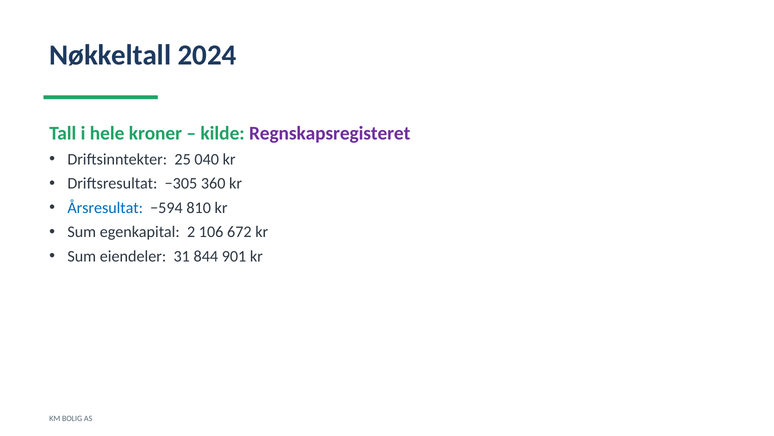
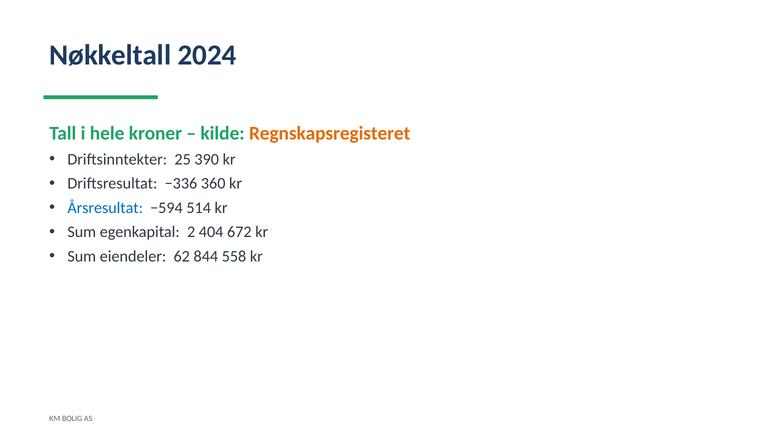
Regnskapsregisteret colour: purple -> orange (330, 133)
040: 040 -> 390 (207, 159)
−305: −305 -> −336 (181, 183)
810: 810 -> 514 (199, 208)
106: 106 -> 404 (211, 232)
31: 31 -> 62 (182, 256)
901: 901 -> 558 (234, 256)
